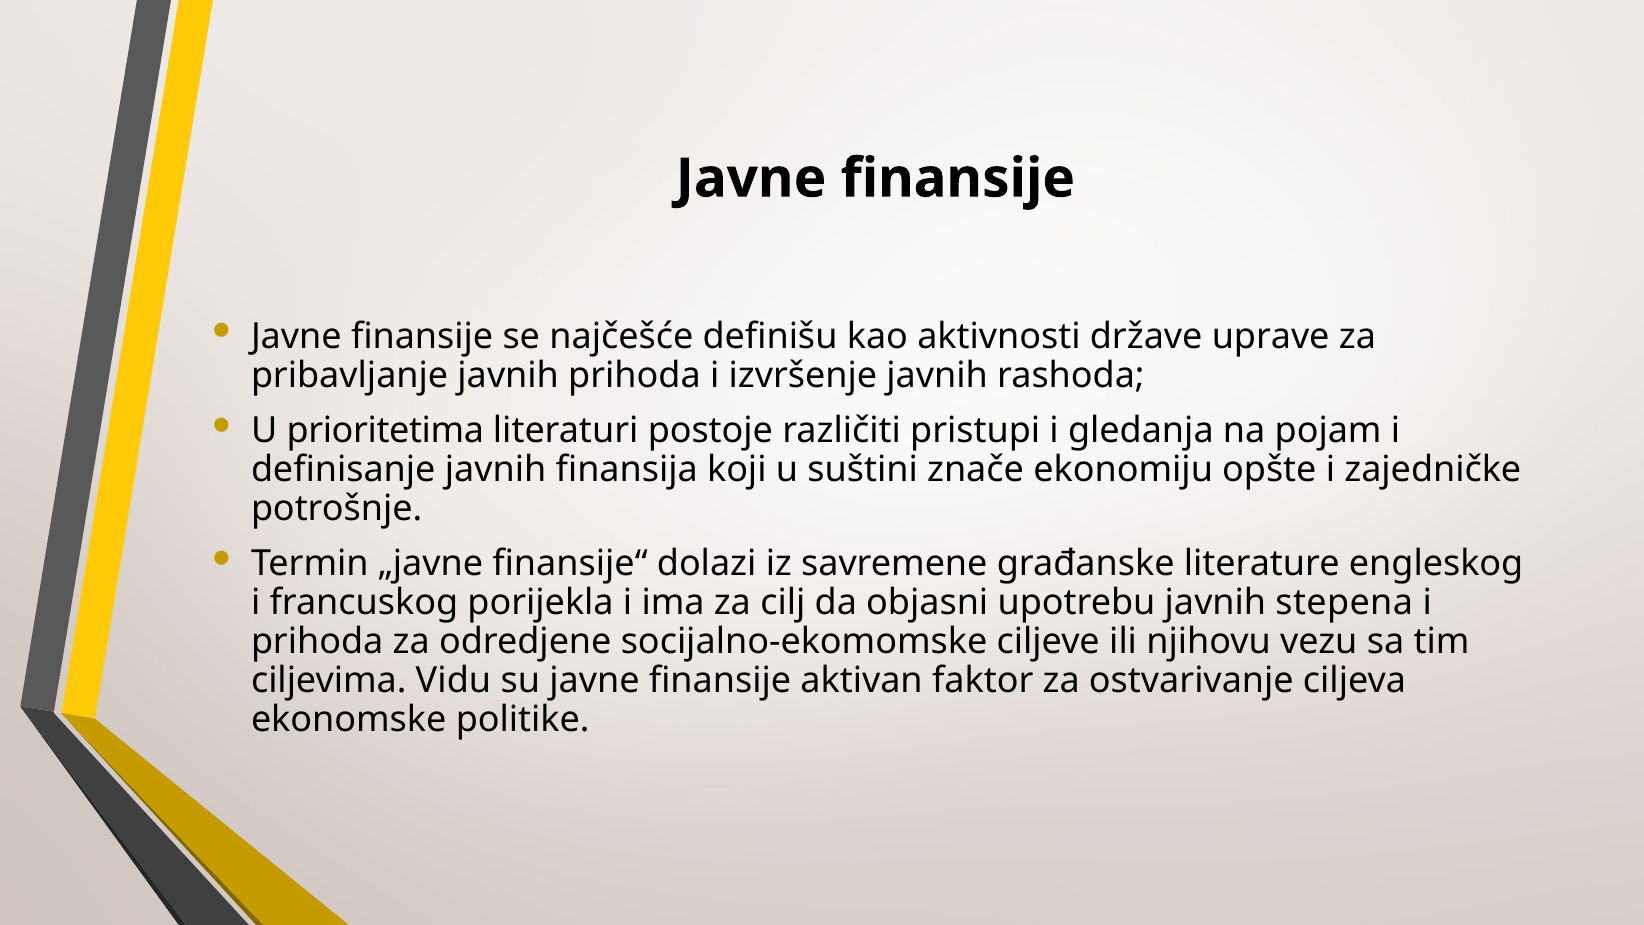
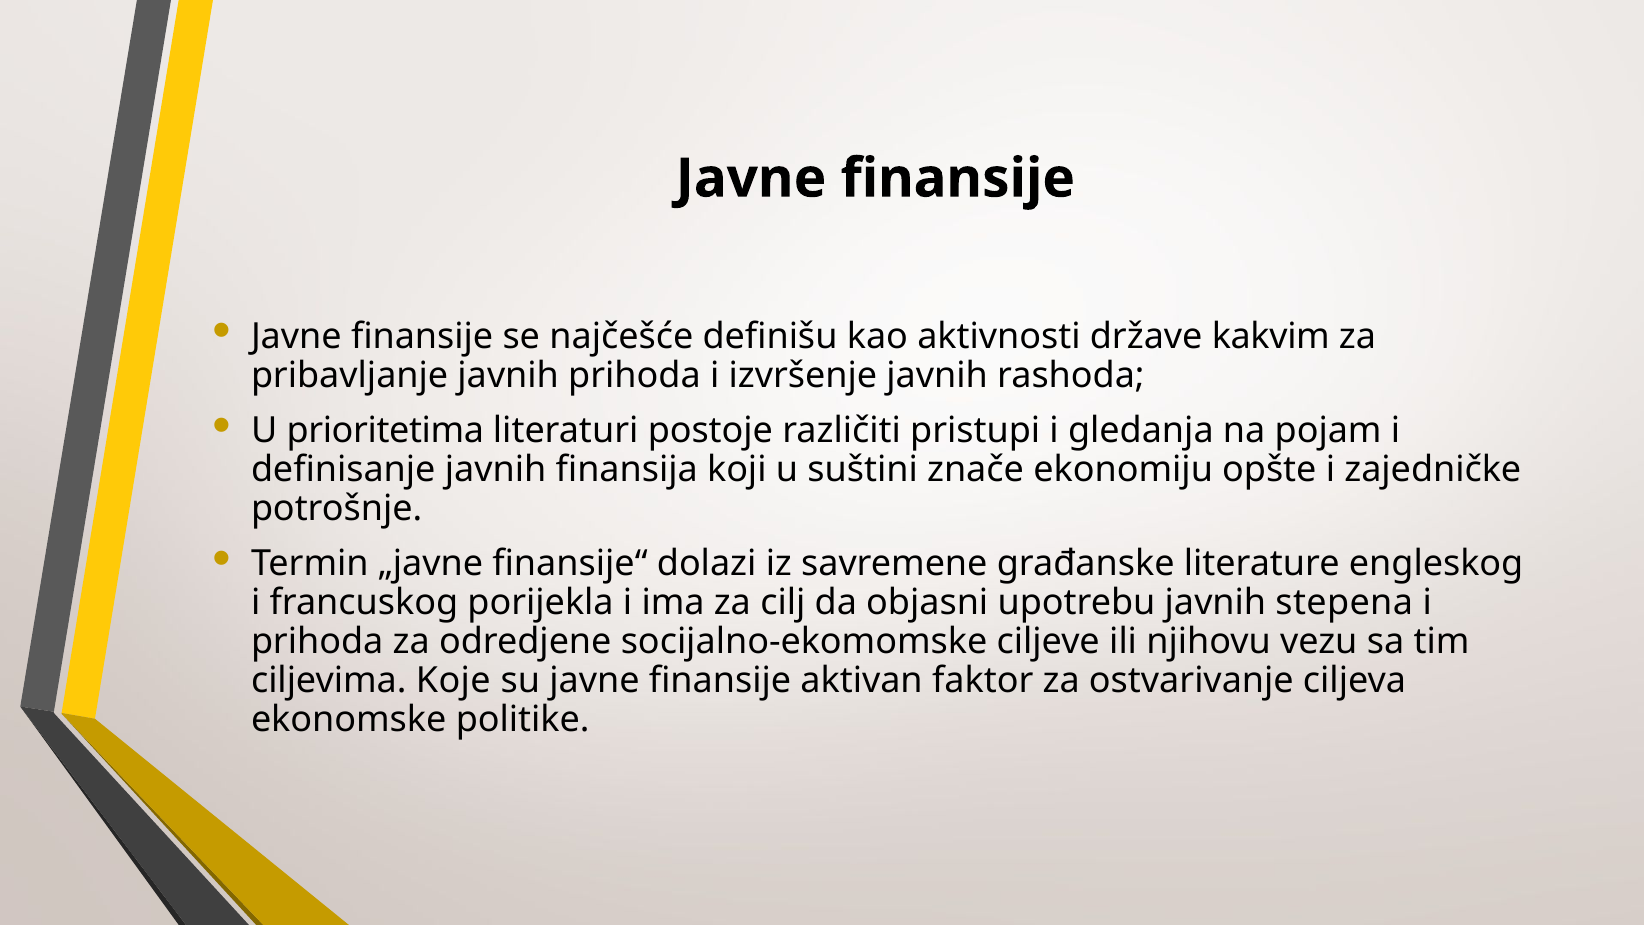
uprave: uprave -> kakvim (1271, 337)
Vidu: Vidu -> Koje (453, 680)
